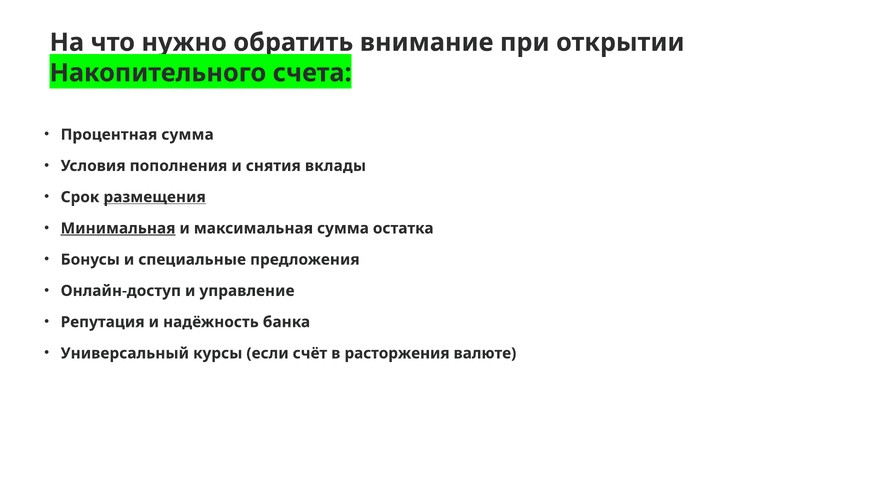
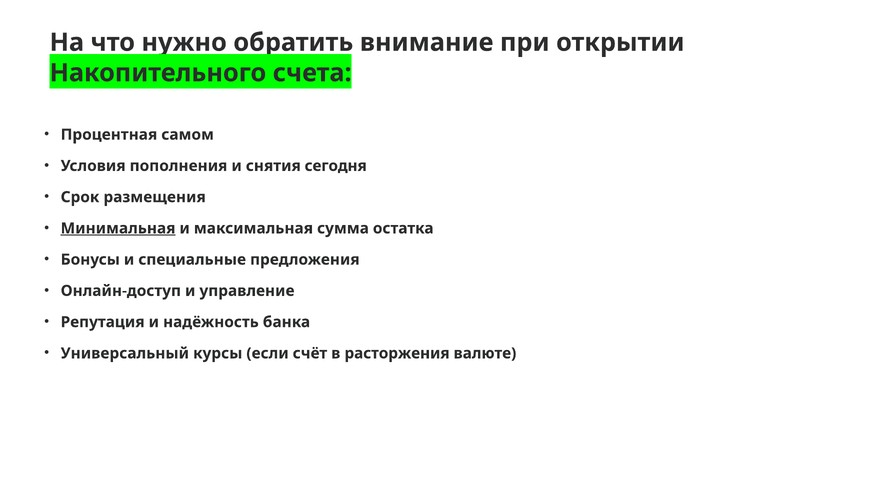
Процентная сумма: сумма -> самом (188, 135)
вклады: вклады -> сегодня (336, 166)
размещения underline: present -> none (155, 197)
